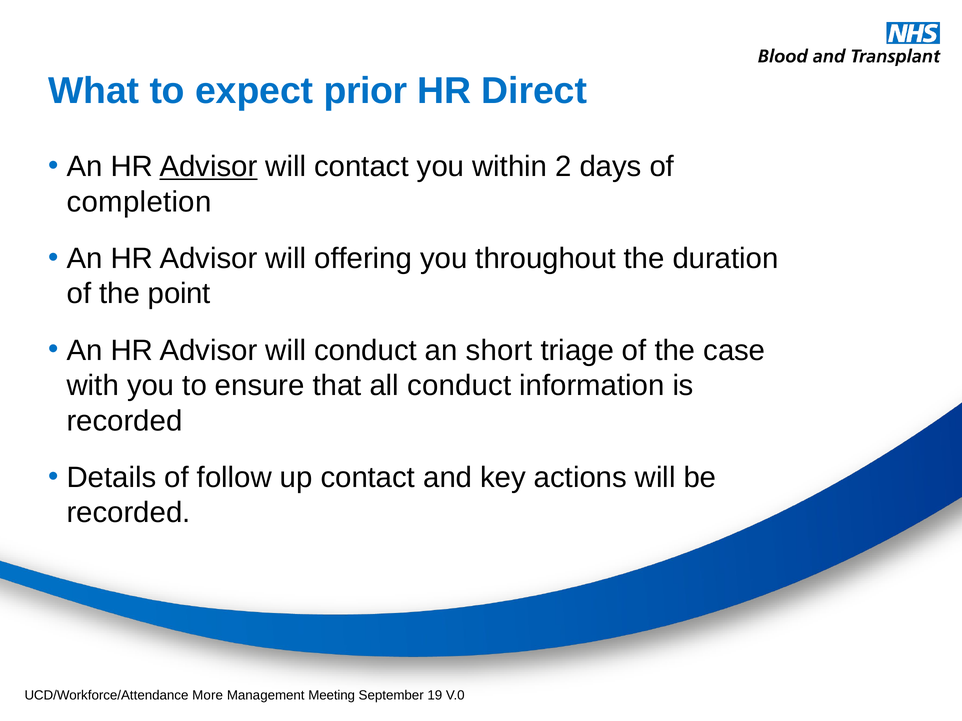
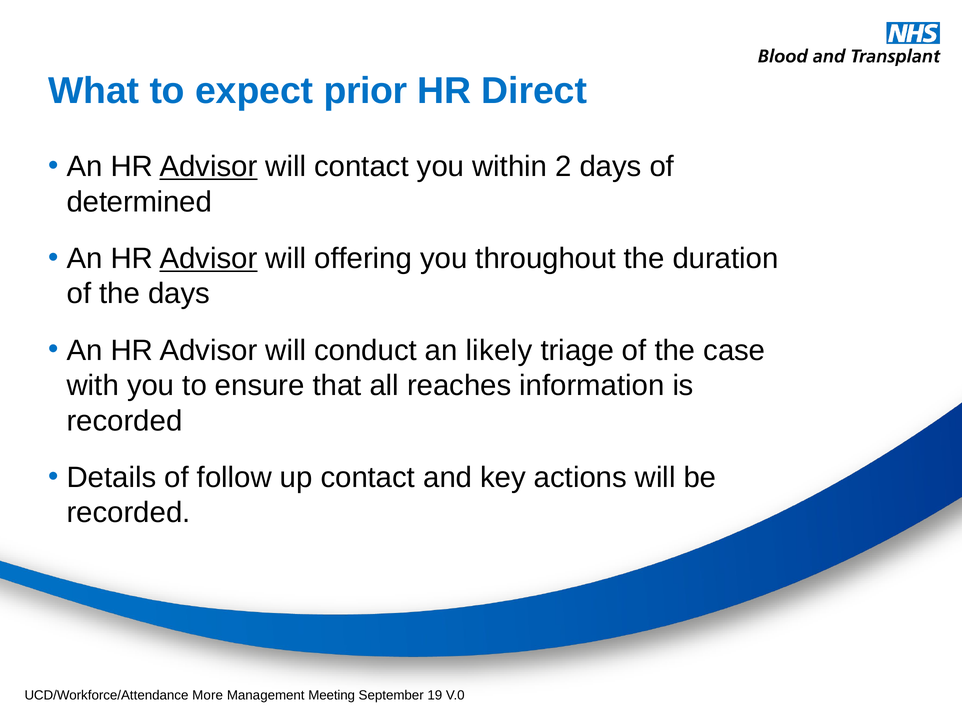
completion: completion -> determined (139, 202)
Advisor underline: none -> present (209, 259)
the point: point -> days (179, 294)
short: short -> likely (499, 351)
all conduct: conduct -> reaches (459, 386)
